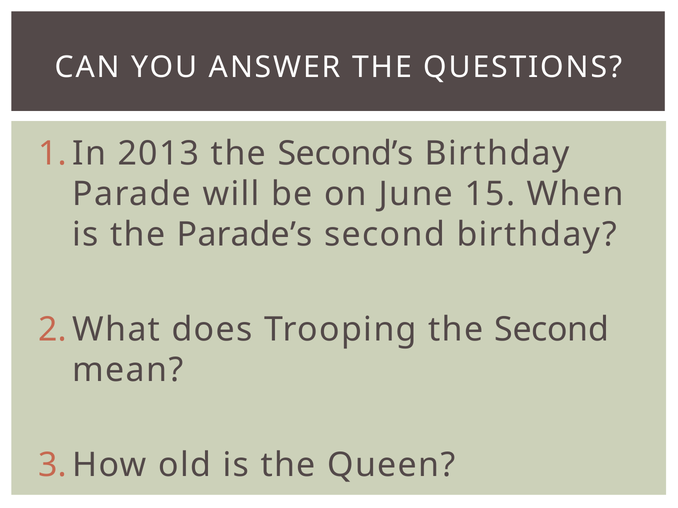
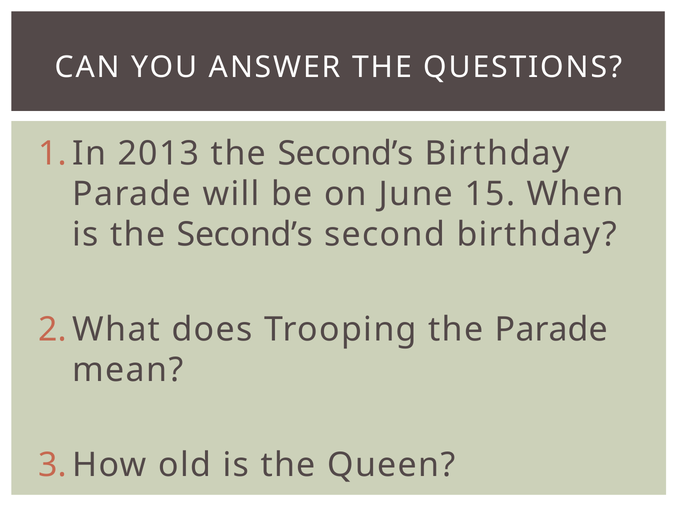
is the Parade’s: Parade’s -> Second’s (245, 235)
the Second: Second -> Parade (551, 330)
